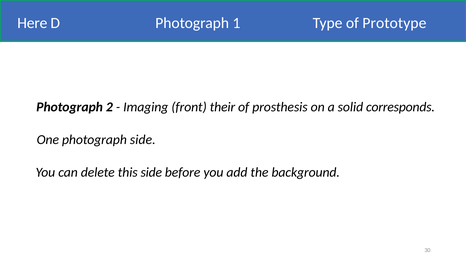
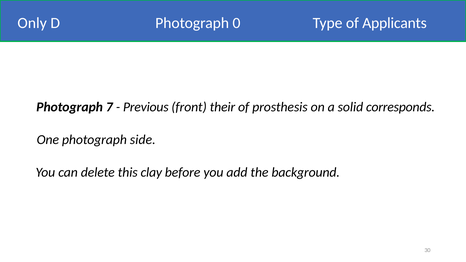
Here: Here -> Only (32, 23)
1: 1 -> 0 (236, 23)
Prototype: Prototype -> Applicants (395, 23)
2: 2 -> 7 (109, 107)
Imaging: Imaging -> Previous (146, 107)
this side: side -> clay (151, 172)
